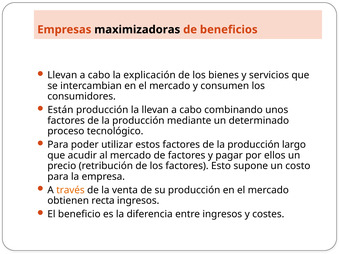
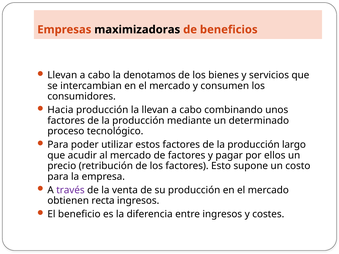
explicación: explicación -> denotamos (150, 75)
Están: Están -> Hacia (60, 110)
través colour: orange -> purple (70, 190)
